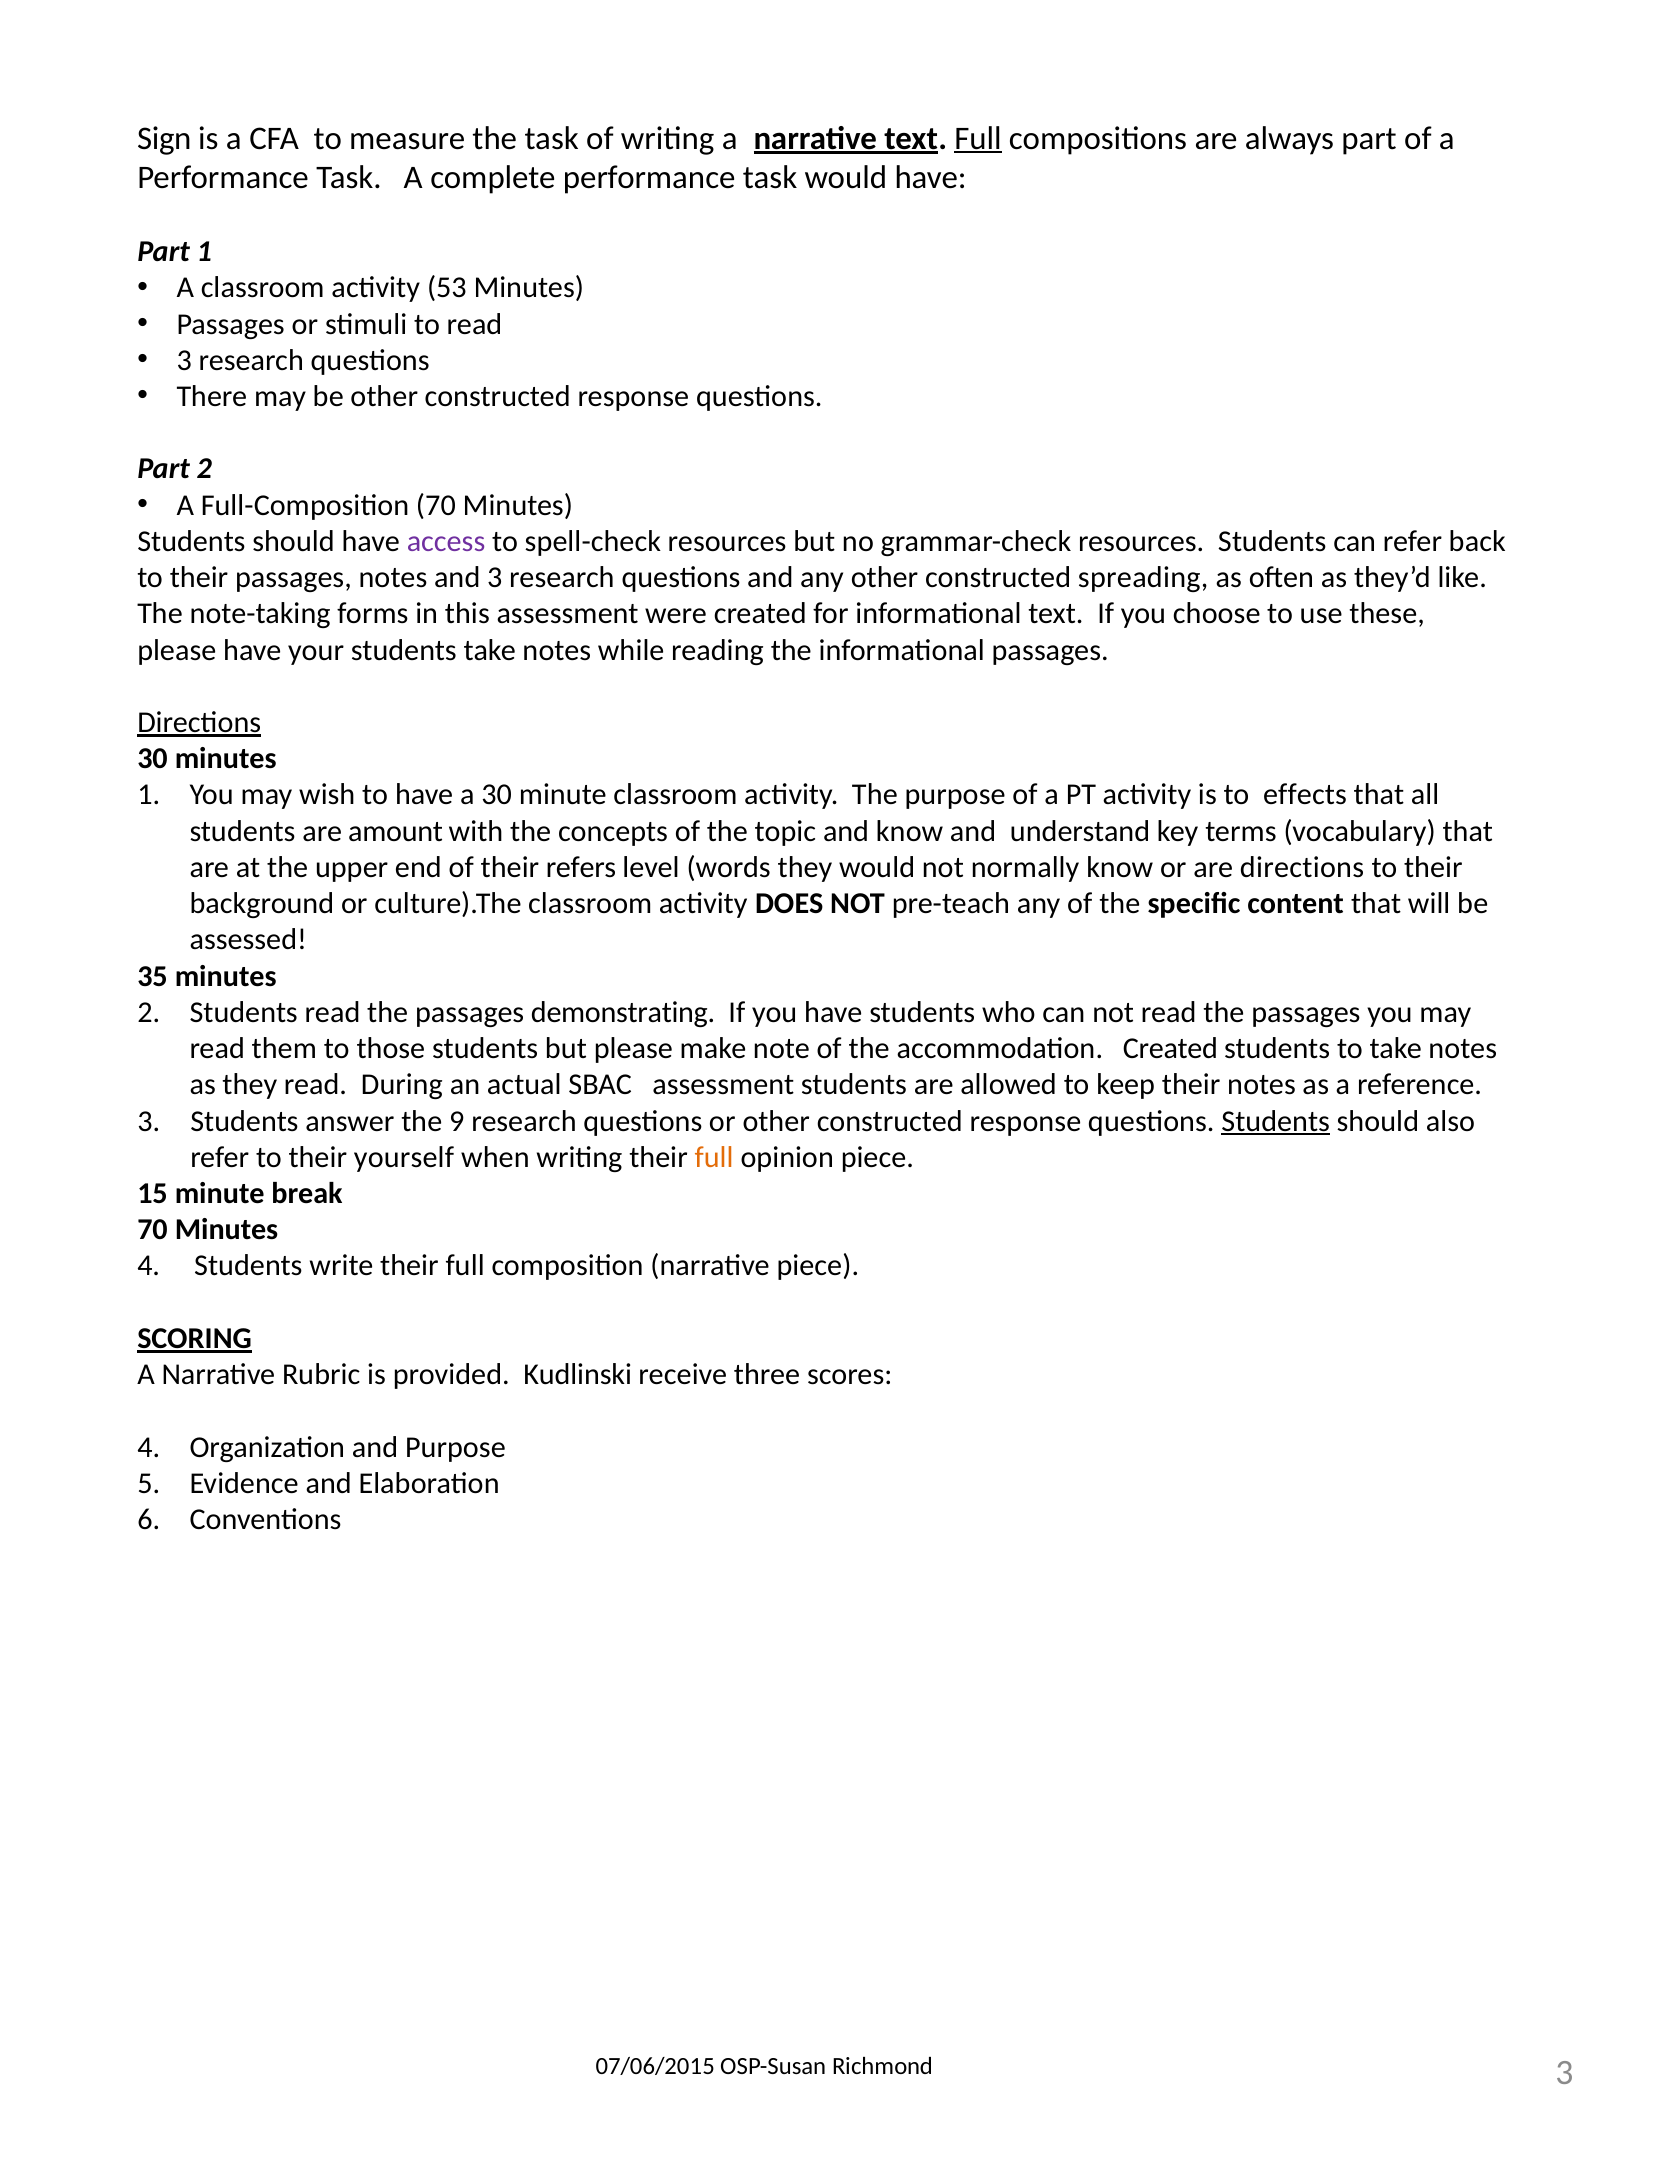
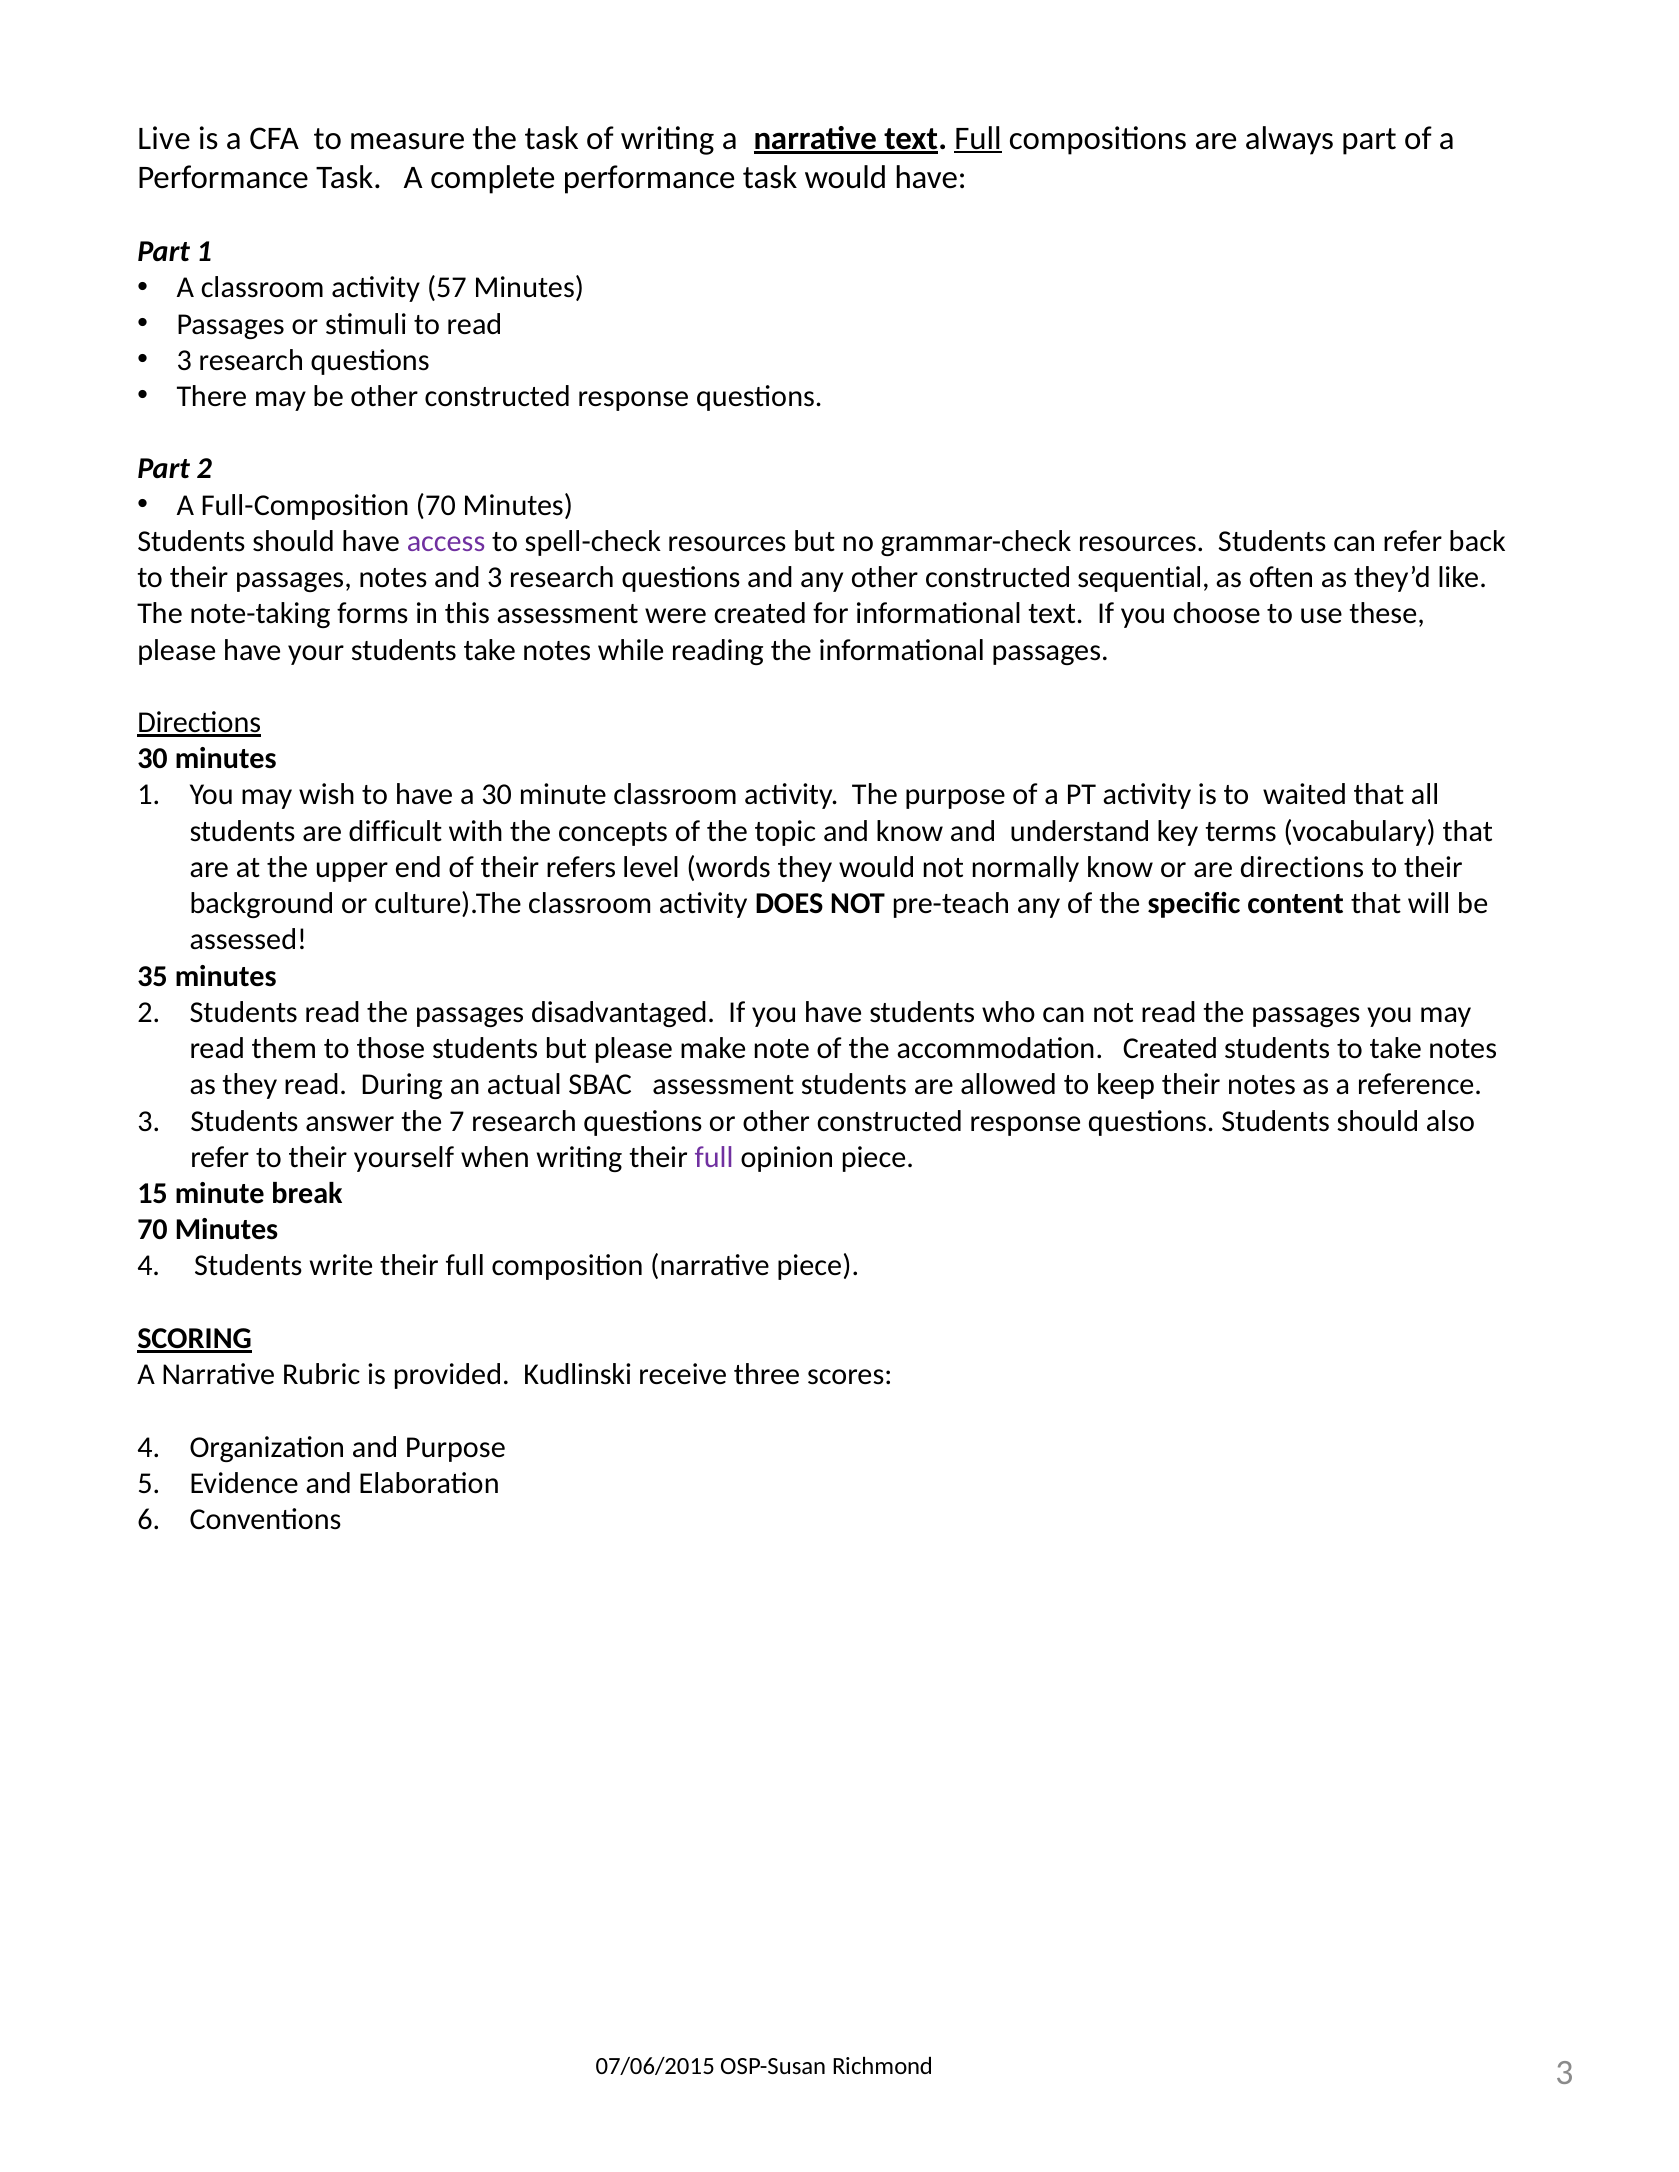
Sign: Sign -> Live (164, 138)
53: 53 -> 57 (447, 288)
spreading: spreading -> sequential (1143, 578)
effects: effects -> waited (1305, 795)
amount: amount -> difficult (395, 832)
demonstrating: demonstrating -> disadvantaged (623, 1013)
9: 9 -> 7 (457, 1121)
Students underline: present -> none (1276, 1121)
full colour: orange -> purple (714, 1158)
